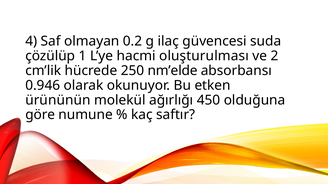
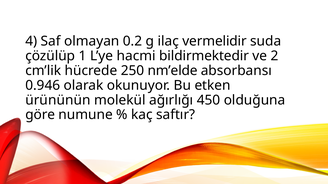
güvencesi: güvencesi -> vermelidir (215, 41)
oluşturulması: oluşturulması -> bildirmektedir (204, 56)
